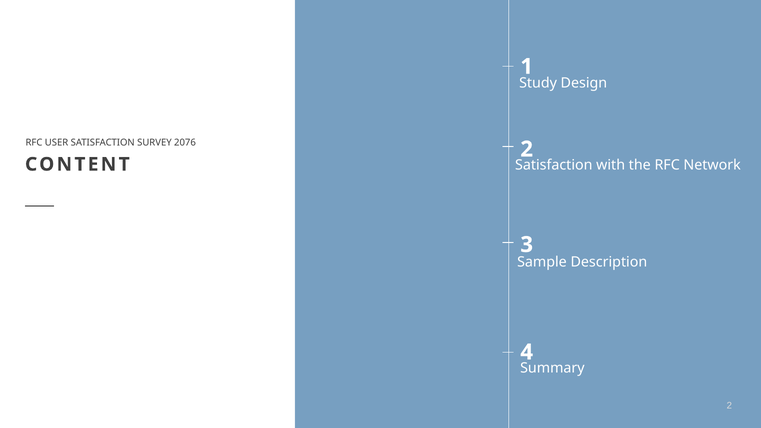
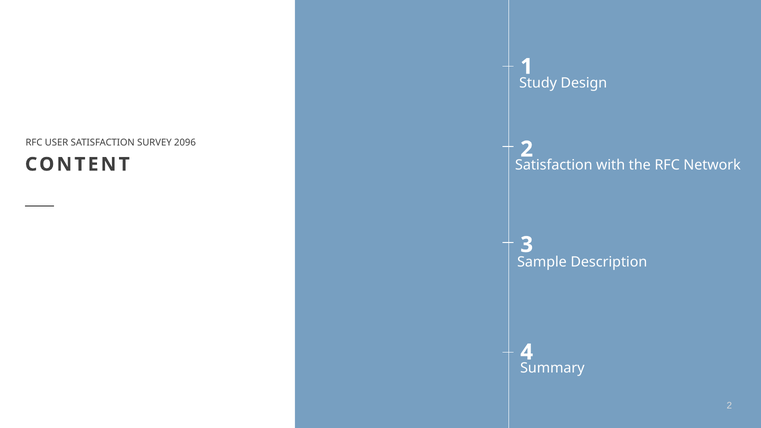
2076: 2076 -> 2096 (185, 143)
